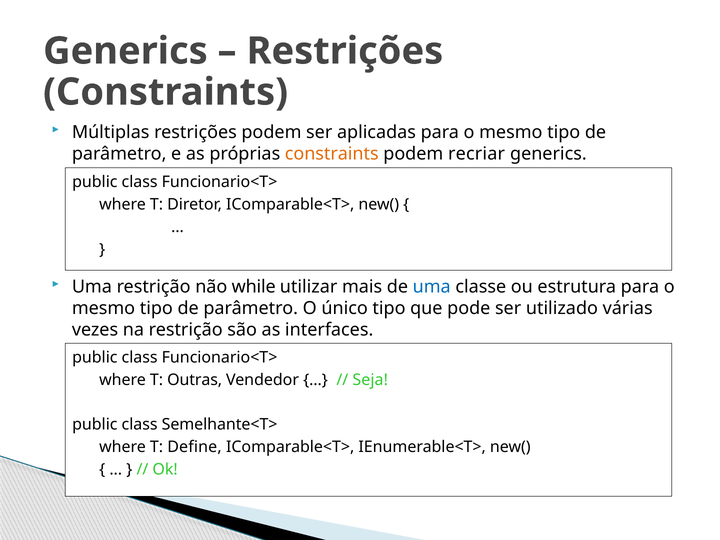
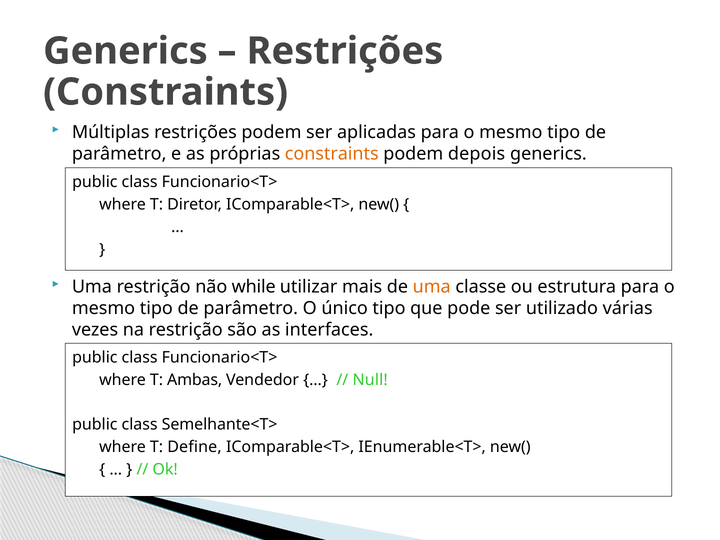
recriar: recriar -> depois (477, 154)
uma colour: blue -> orange (432, 287)
Outras: Outras -> Ambas (195, 380)
Seja: Seja -> Null (370, 380)
